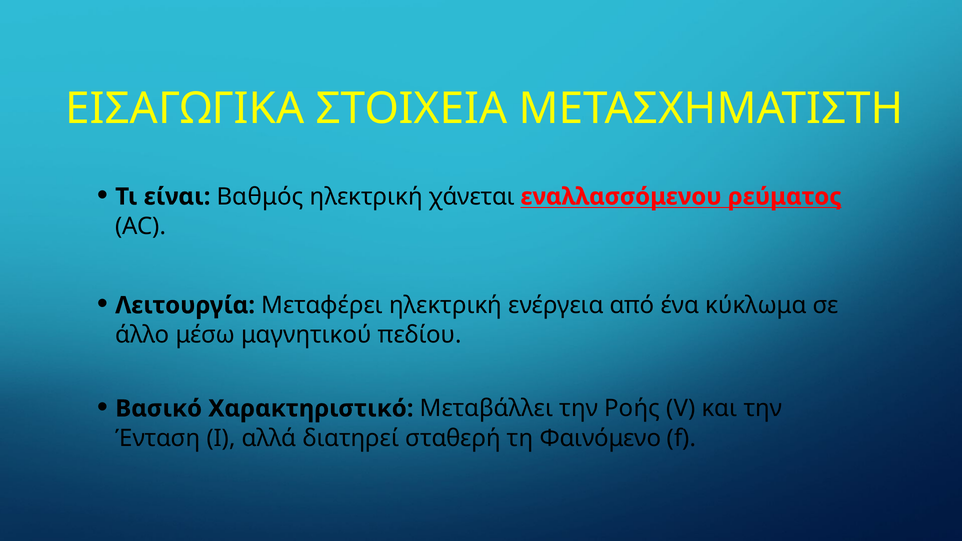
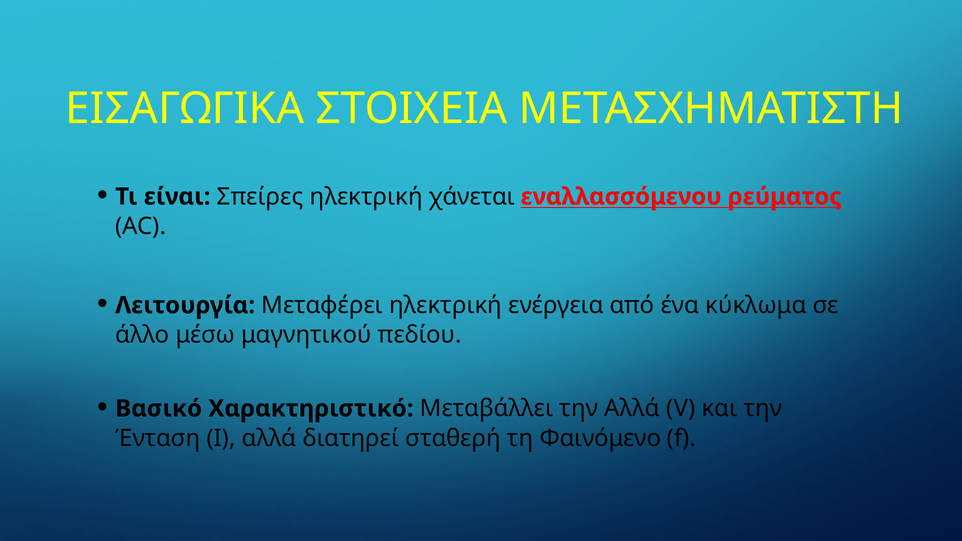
Βαθμός: Βαθμός -> Σπείρες (260, 197)
την Ροής: Ροής -> Αλλά (632, 409)
